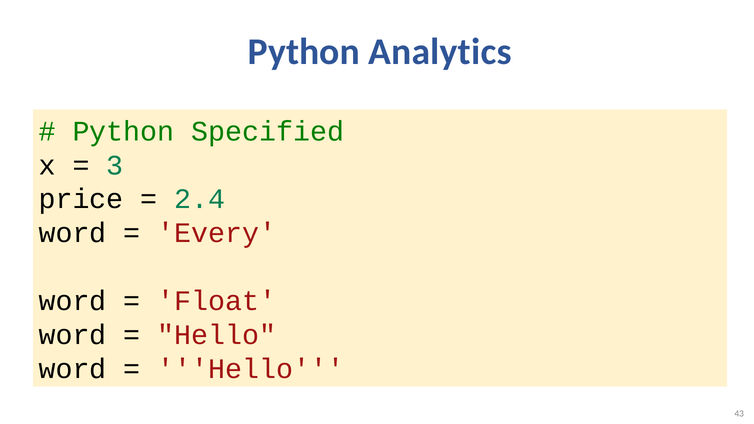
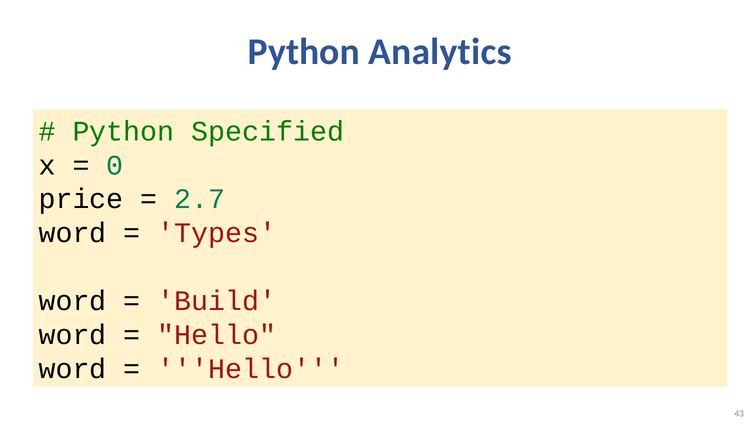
3: 3 -> 0 (115, 165)
2.4: 2.4 -> 2.7 (200, 199)
Every: Every -> Types (217, 233)
Float: Float -> Build (217, 301)
